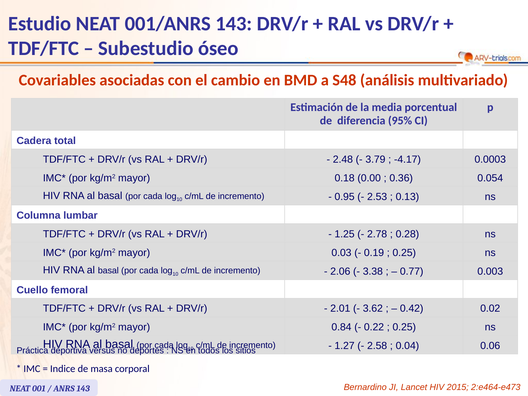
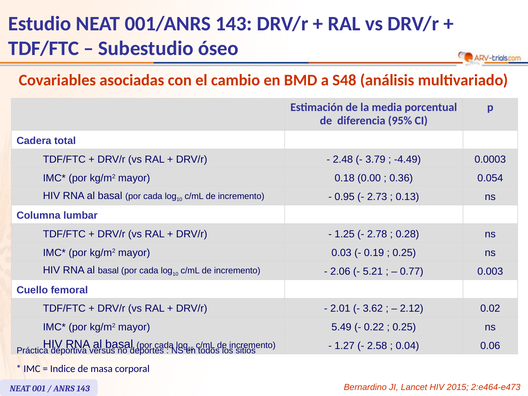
-4.17: -4.17 -> -4.49 (407, 159)
2.53: 2.53 -> 2.73 (377, 197)
3.38: 3.38 -> 5.21 (373, 271)
0.42: 0.42 -> 2.12 (412, 309)
0.84: 0.84 -> 5.49 (341, 327)
